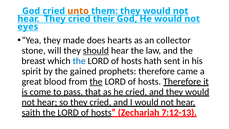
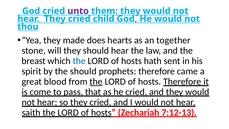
unto colour: orange -> purple (78, 11)
their: their -> child (104, 19)
eyes: eyes -> thou (28, 27)
collector: collector -> together (173, 40)
should underline: present -> none (96, 51)
the gained: gained -> should (83, 71)
